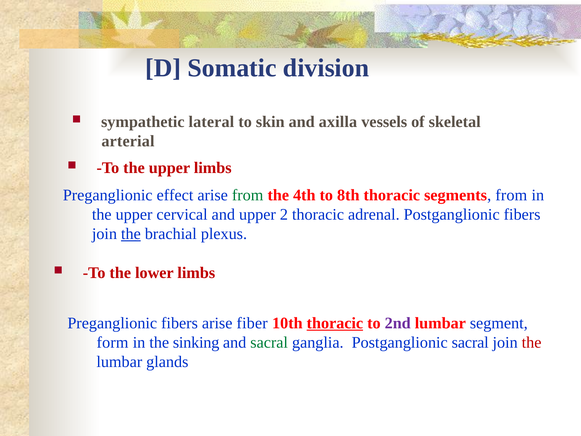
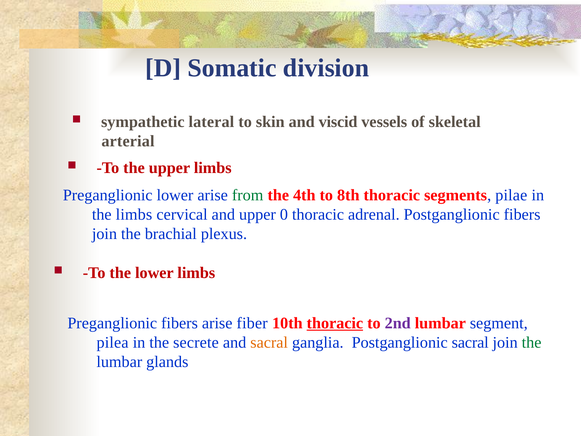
axilla: axilla -> viscid (338, 122)
Preganglionic effect: effect -> lower (175, 195)
segments from: from -> pilae (511, 195)
upper: upper -> limbs (134, 214)
2: 2 -> 0 (284, 214)
the underline: present -> none (131, 234)
form: form -> pilea (113, 342)
sinking: sinking -> secrete (196, 342)
sacral colour: green -> orange (269, 342)
the colour: red -> green (532, 342)
